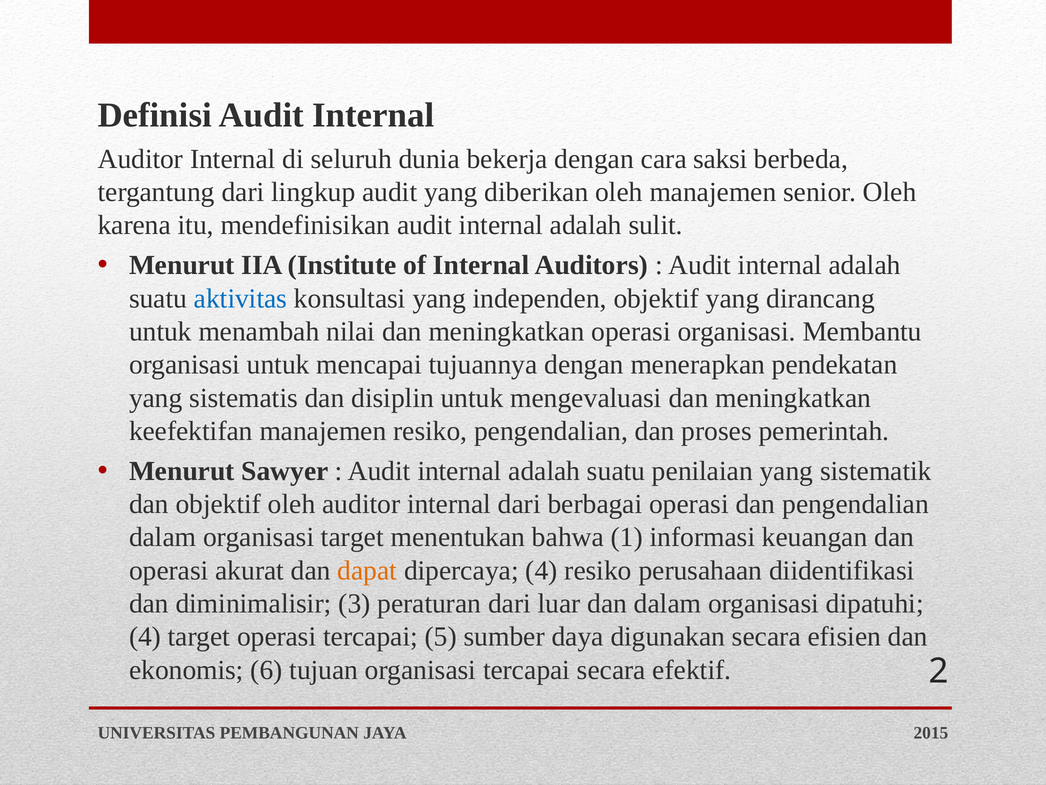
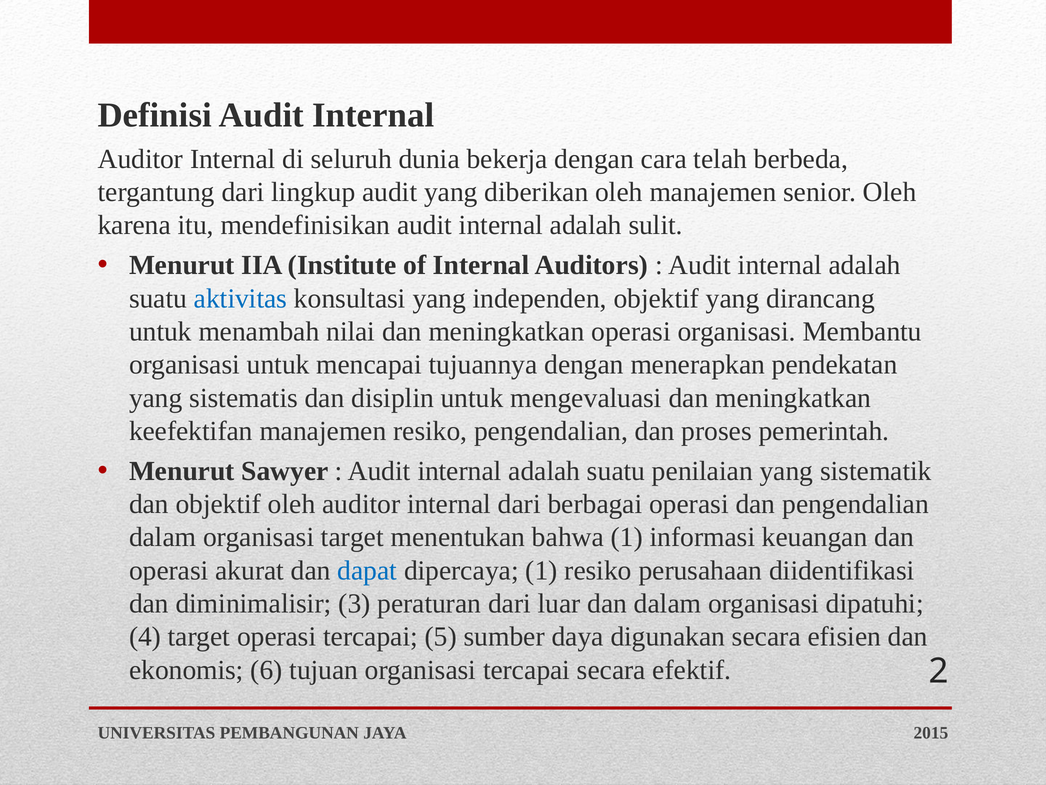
saksi: saksi -> telah (720, 159)
dapat colour: orange -> blue (367, 570)
dipercaya 4: 4 -> 1 (542, 570)
